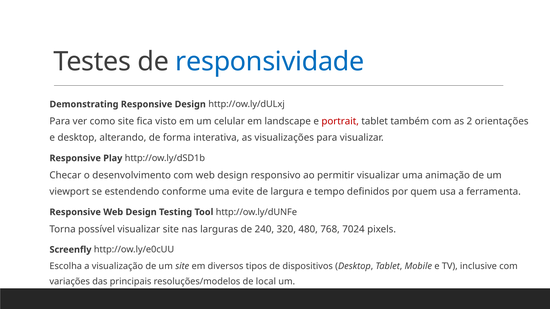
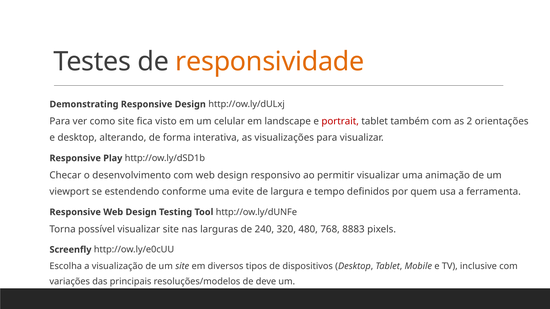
responsividade colour: blue -> orange (270, 62)
7024: 7024 -> 8883 (353, 230)
local: local -> deve (266, 282)
